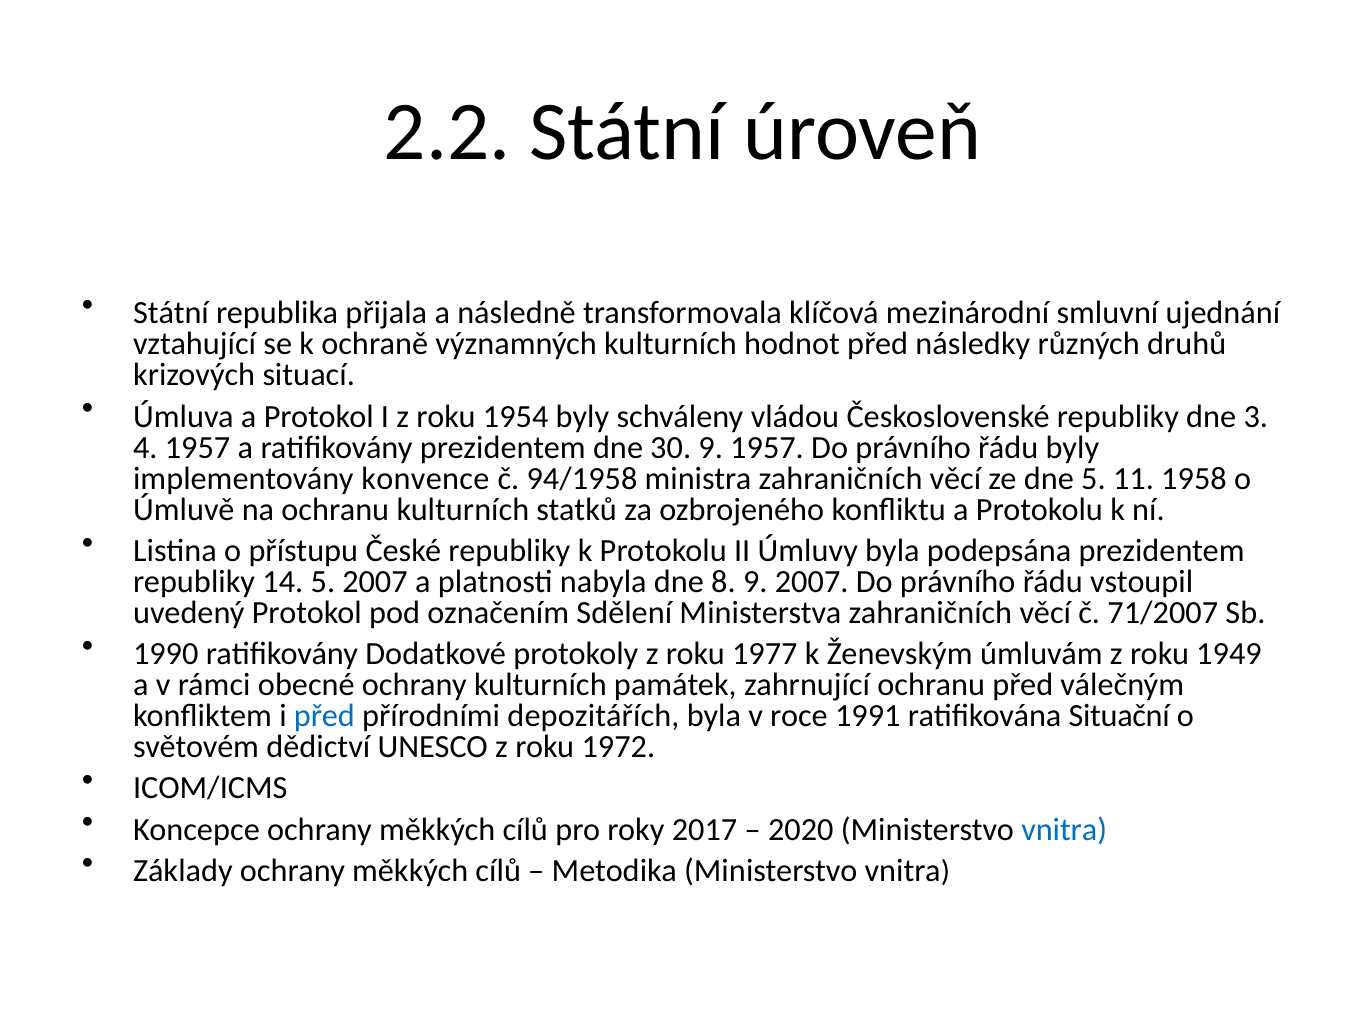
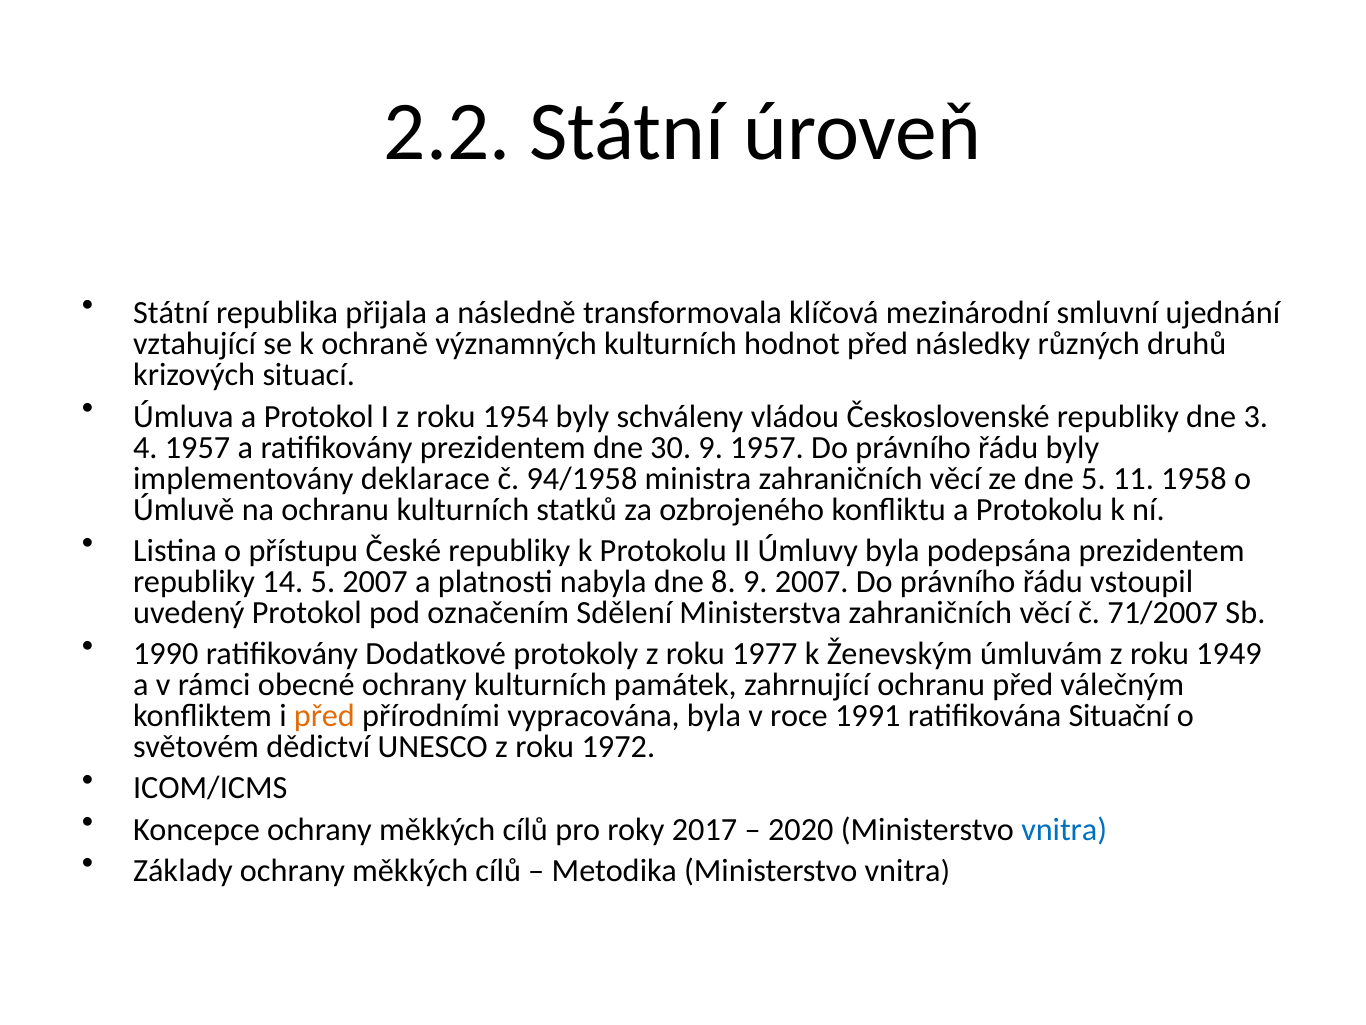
konvence: konvence -> deklarace (425, 478)
před colour: blue -> orange (324, 716)
depozitářích: depozitářích -> vypracována (594, 716)
